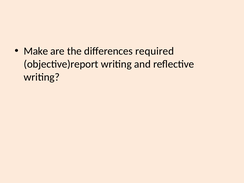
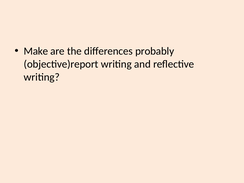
required: required -> probably (155, 51)
